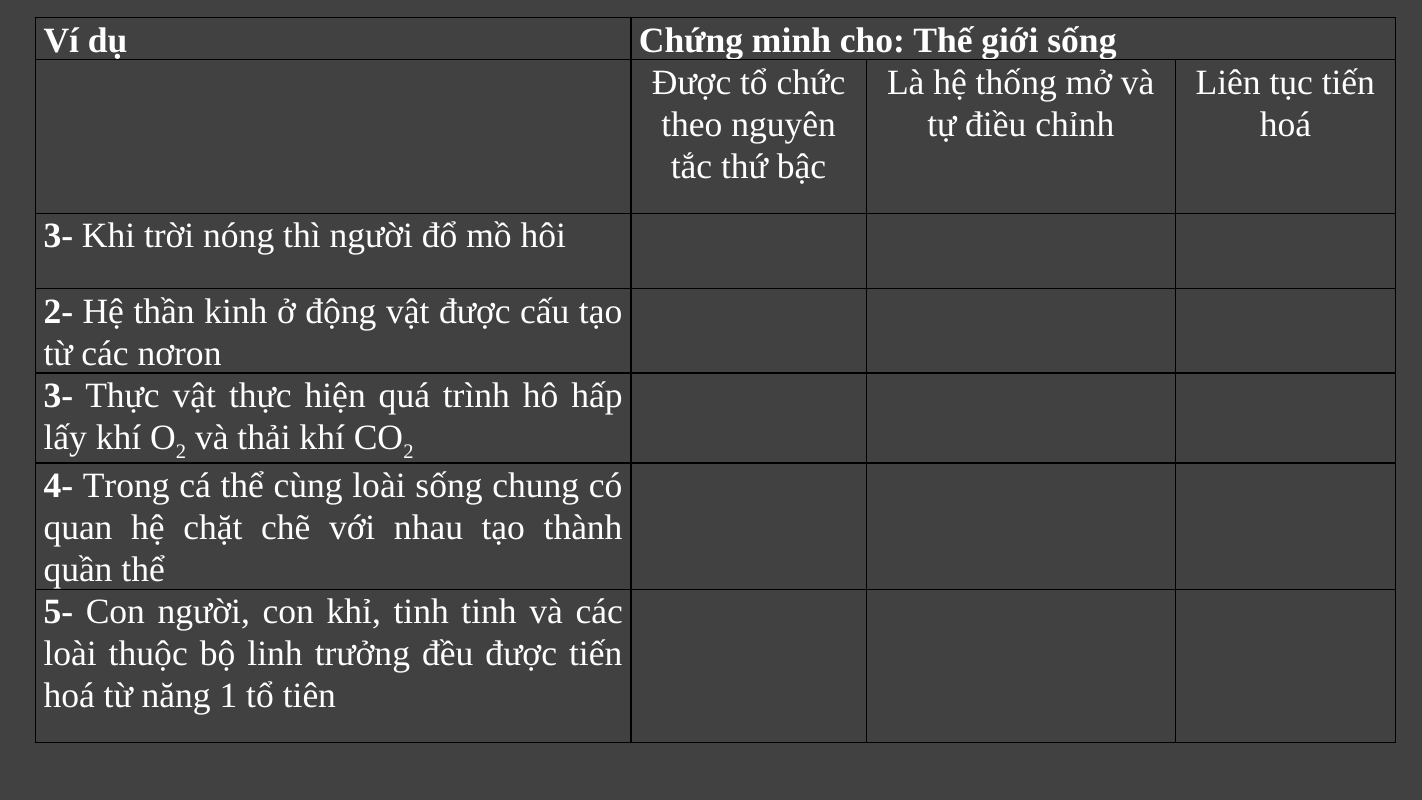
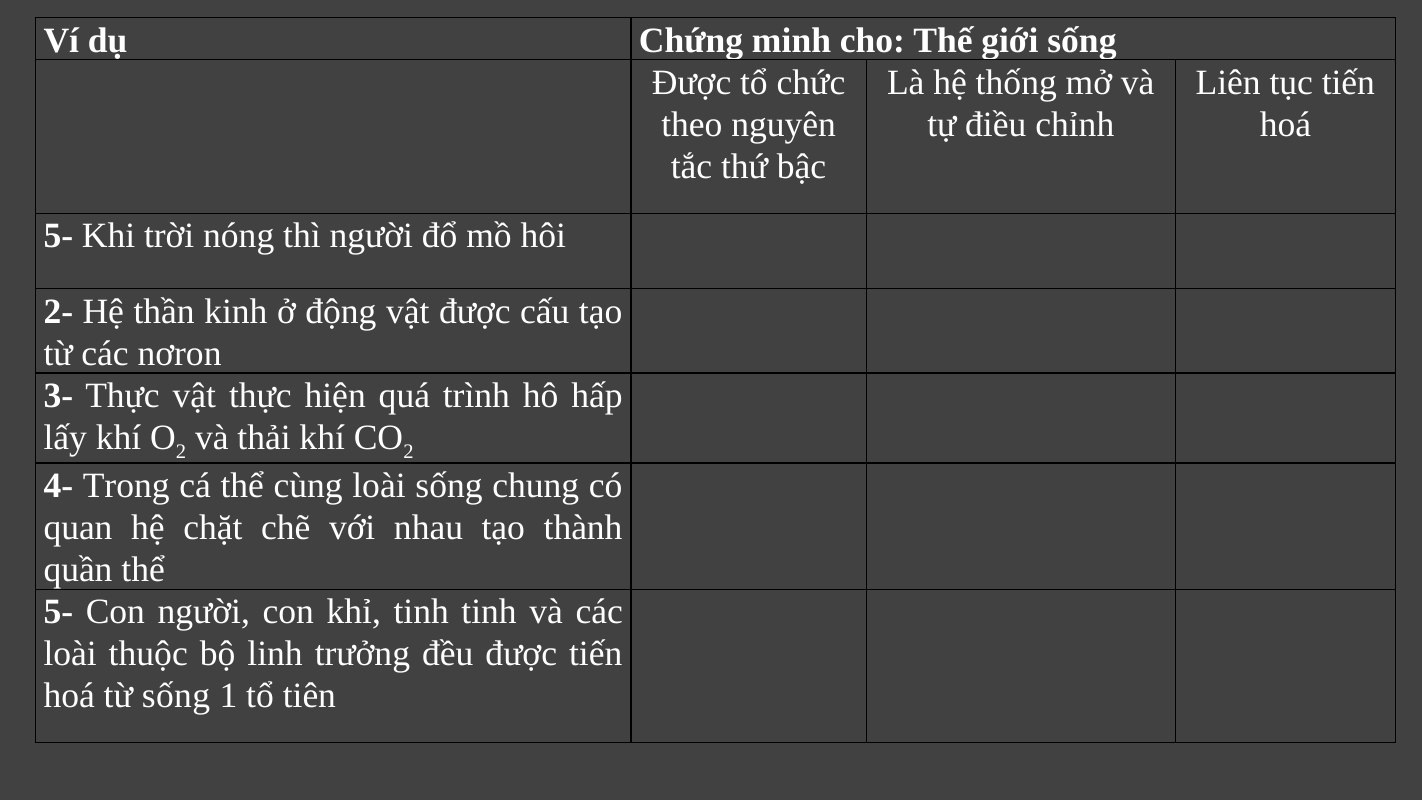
3-: 3- -> 5- (58, 236)
từ năng: năng -> sống (176, 696)
